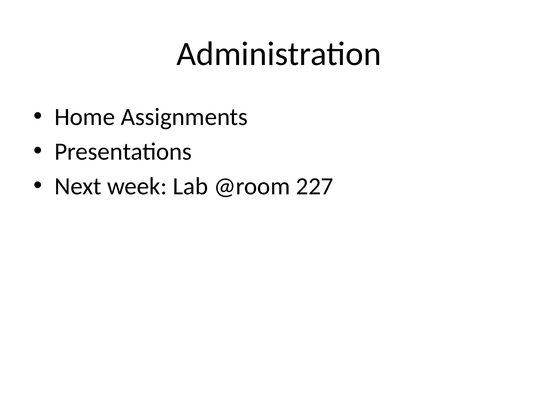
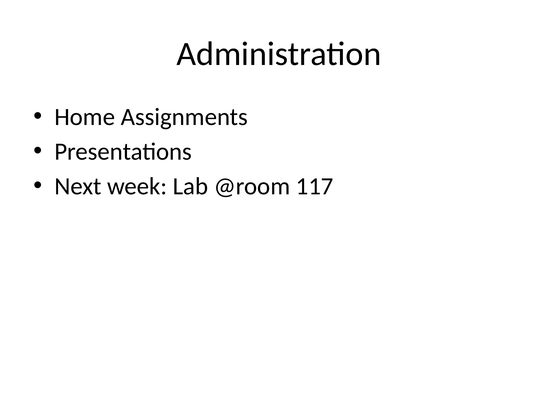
227: 227 -> 117 (315, 187)
